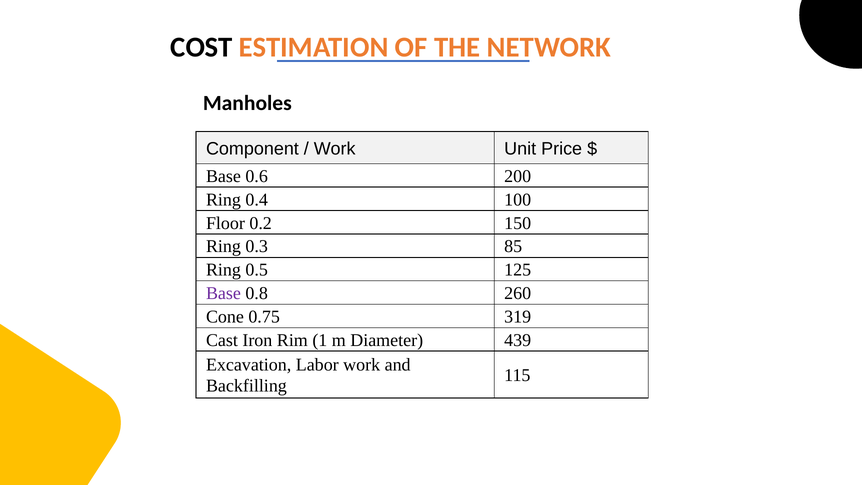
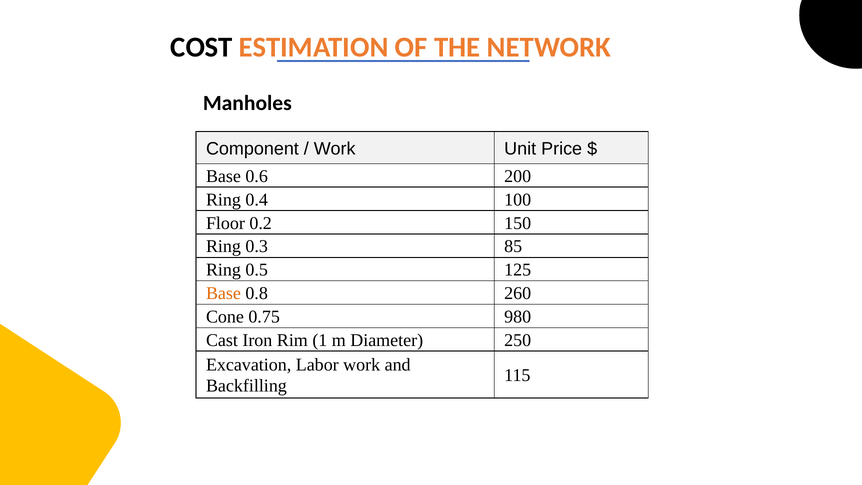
Base colour: purple -> orange (223, 293)
319: 319 -> 980 (518, 317)
439: 439 -> 250 (518, 340)
